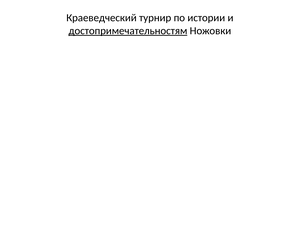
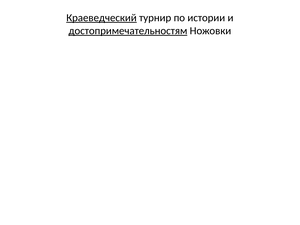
Краеведческий underline: none -> present (101, 18)
